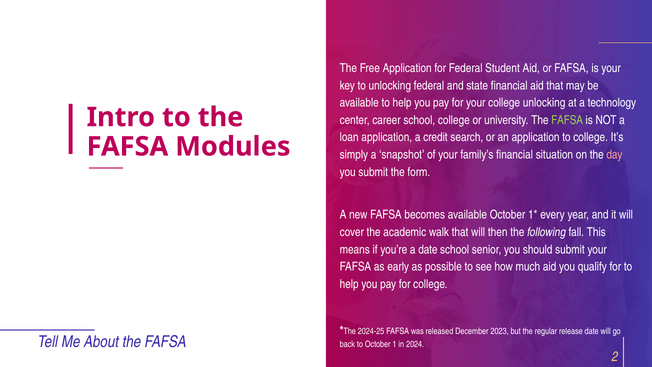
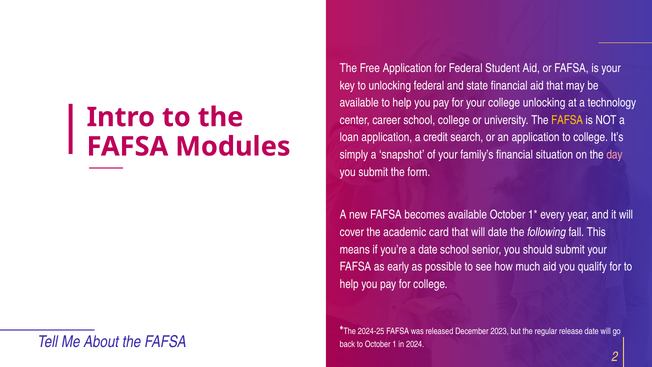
FAFSA colour: light green -> yellow (567, 120)
walk: walk -> card (439, 232)
will then: then -> date (498, 232)
